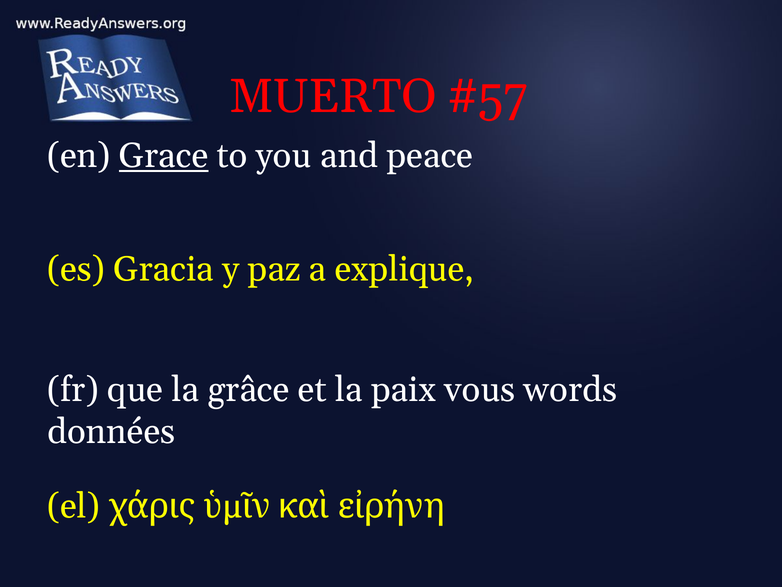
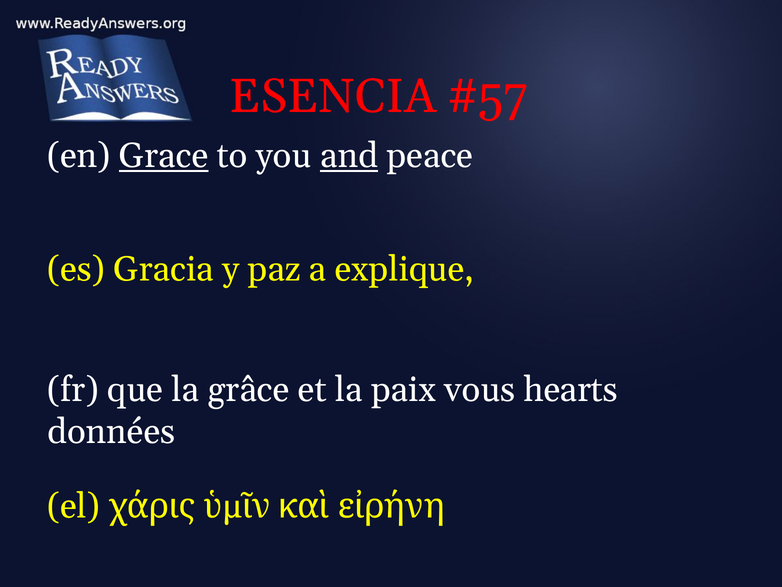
MUERTO: MUERTO -> ESENCIA (333, 97)
and underline: none -> present (349, 156)
words: words -> hearts (571, 390)
